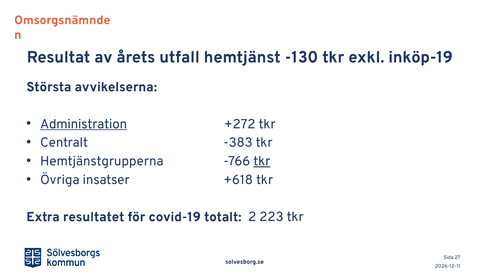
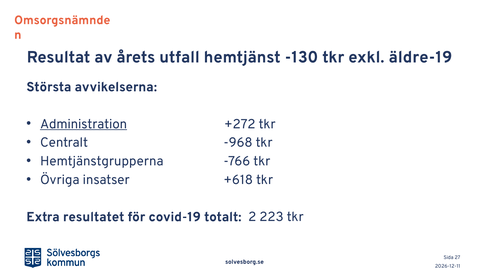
inköp-19: inköp-19 -> äldre-19 (420, 57)
-383: -383 -> -968 (238, 143)
tkr underline: present -> none (262, 161)
